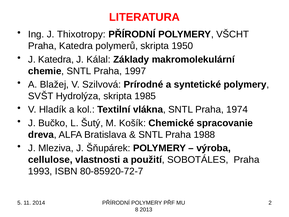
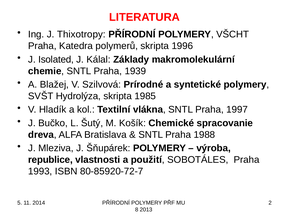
1950: 1950 -> 1996 (182, 46)
J Katedra: Katedra -> Isolated (56, 59)
1997: 1997 -> 1939 (135, 71)
1974: 1974 -> 1997 (237, 109)
cellulose: cellulose -> republice (50, 160)
